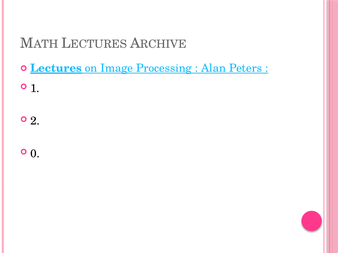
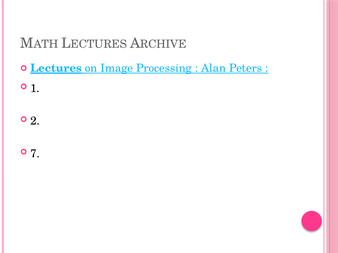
0: 0 -> 7 (35, 154)
